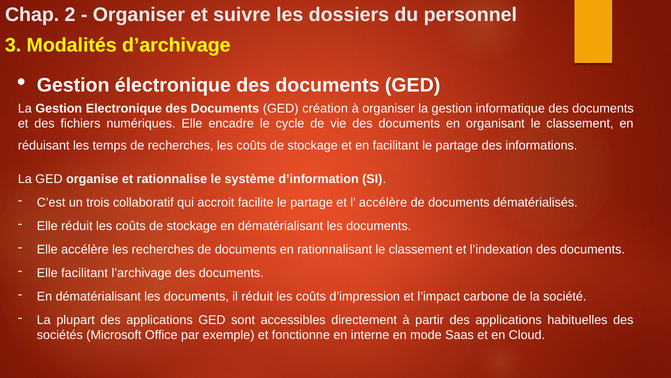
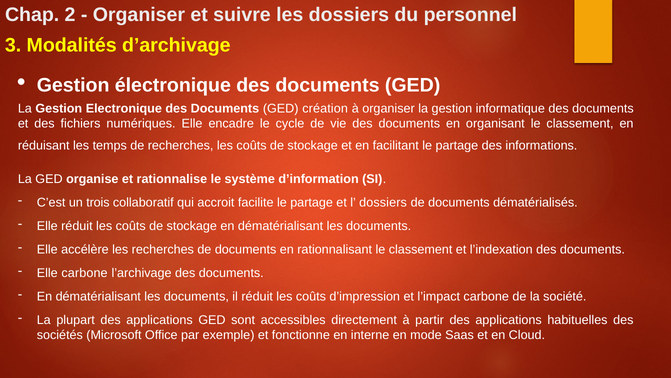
l accélère: accélère -> dossiers (383, 202)
Elle facilitant: facilitant -> carbone (85, 273)
